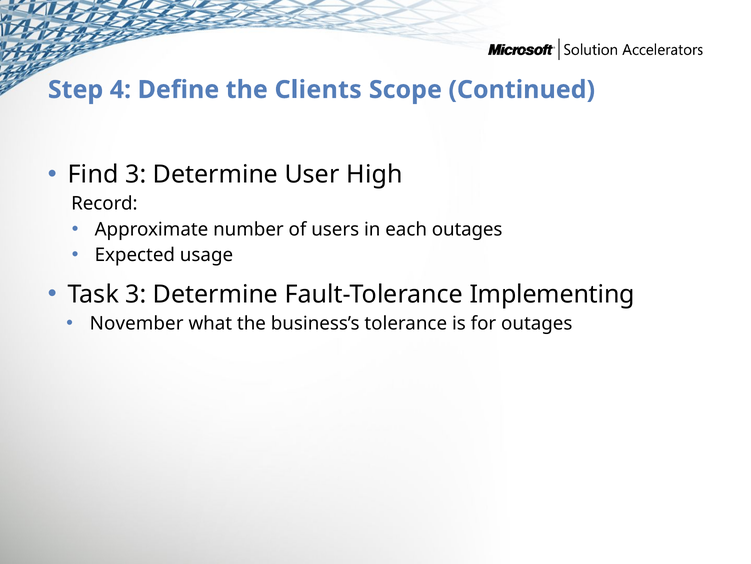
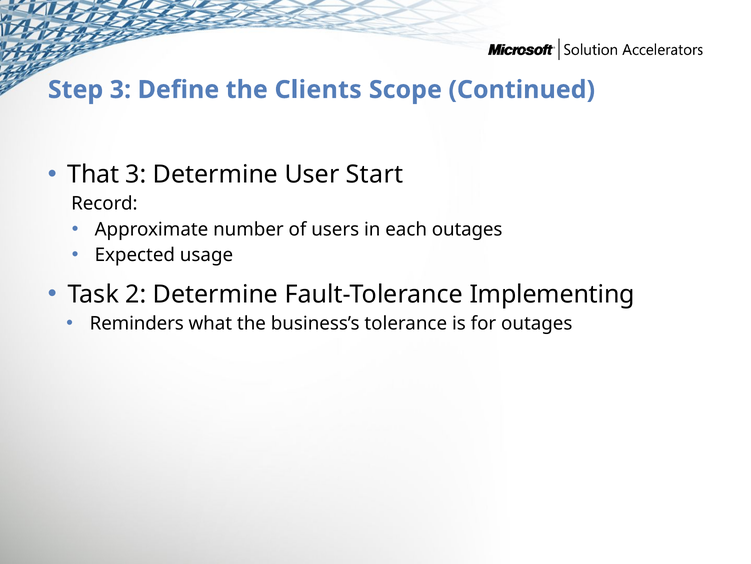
Step 4: 4 -> 3 (120, 90)
Find: Find -> That (93, 174)
High: High -> Start (375, 174)
Task 3: 3 -> 2 (136, 294)
November: November -> Reminders (137, 323)
